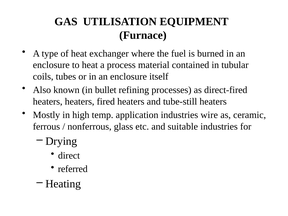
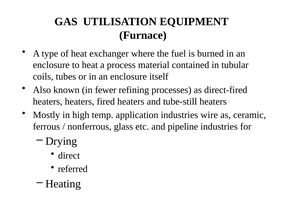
bullet: bullet -> fewer (106, 90)
suitable: suitable -> pipeline (183, 126)
